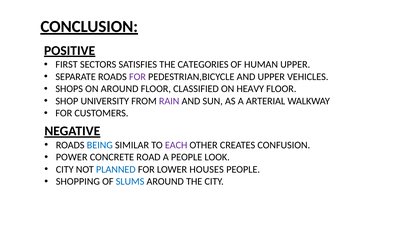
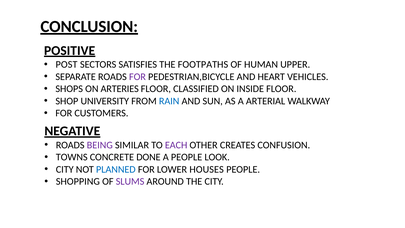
FIRST: FIRST -> POST (67, 65)
CATEGORIES: CATEGORIES -> FOOTPATHS (203, 65)
AND UPPER: UPPER -> HEART (271, 77)
ON AROUND: AROUND -> ARTERIES (120, 89)
HEAVY: HEAVY -> INSIDE (250, 89)
RAIN colour: purple -> blue (169, 101)
BEING colour: blue -> purple (100, 145)
POWER: POWER -> TOWNS (72, 157)
ROAD: ROAD -> DONE (148, 157)
SLUMS colour: blue -> purple (130, 181)
